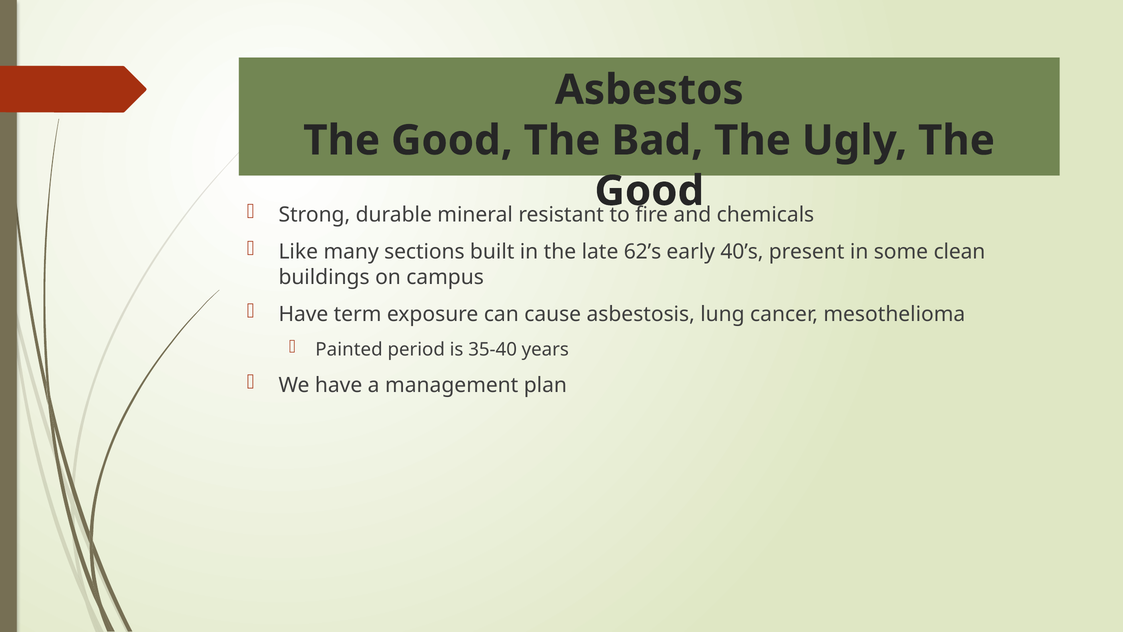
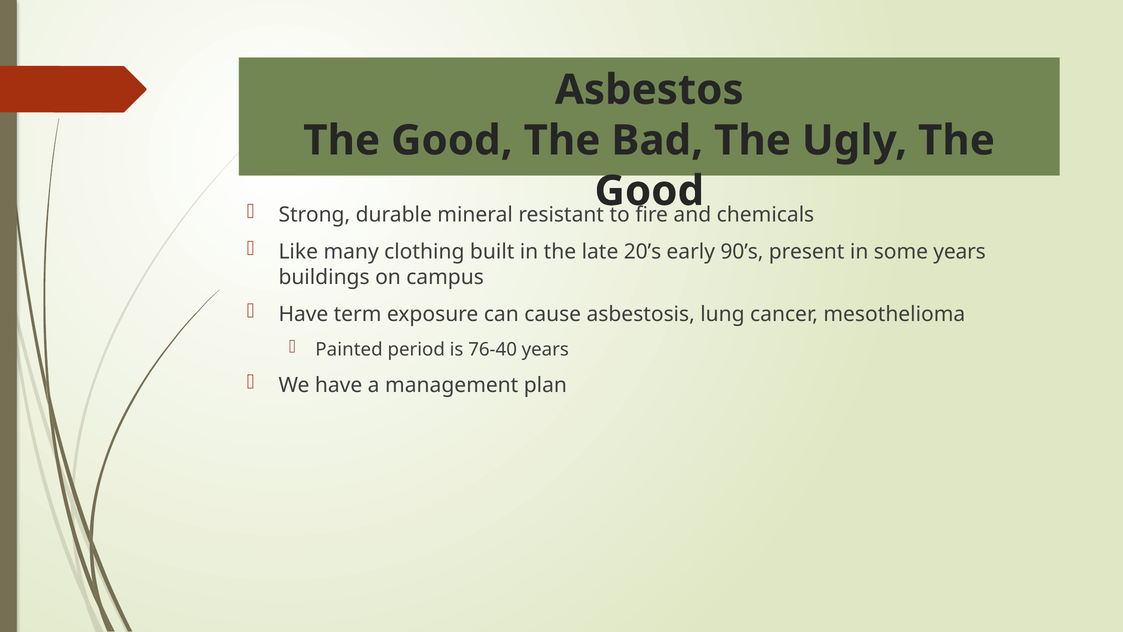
sections: sections -> clothing (424, 252)
62’s: 62’s -> 20’s (642, 252)
40’s: 40’s -> 90’s (742, 252)
some clean: clean -> years (960, 252)
35-40: 35-40 -> 76-40 (493, 349)
